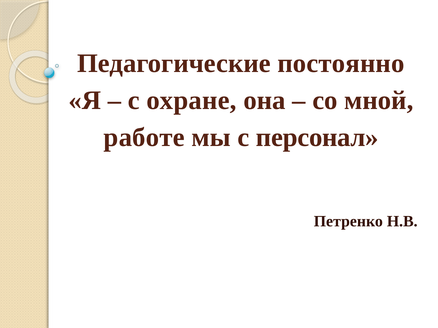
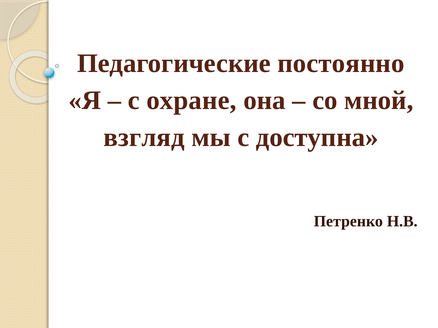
работе: работе -> взгляд (144, 138)
персонал: персонал -> доступна (317, 138)
